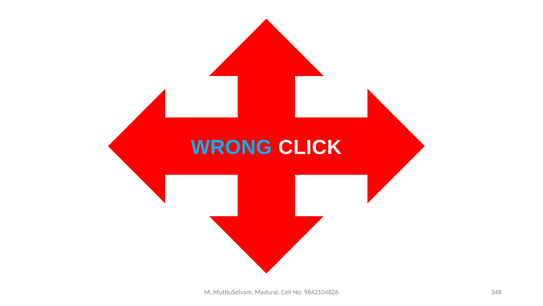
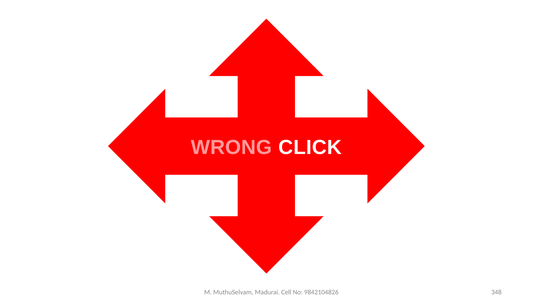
WRONG colour: light blue -> pink (231, 147)
